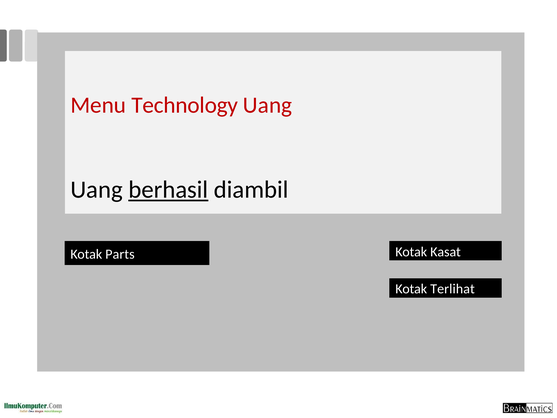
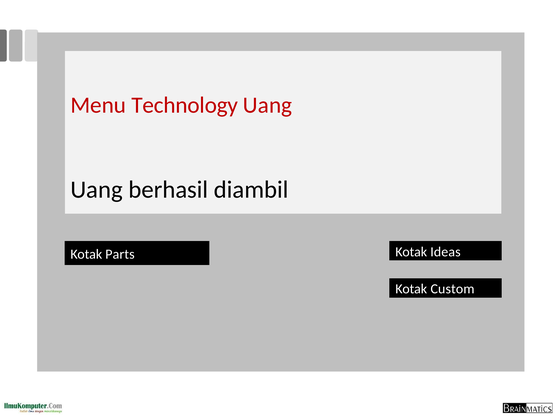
berhasil underline: present -> none (168, 190)
Kasat: Kasat -> Ideas (445, 252)
Terlihat: Terlihat -> Custom (453, 289)
